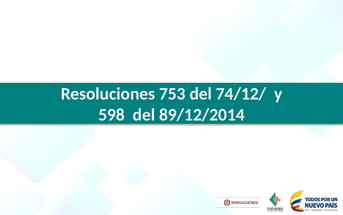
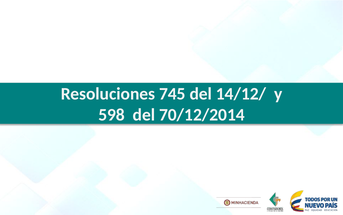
753: 753 -> 745 (172, 94)
74/12/: 74/12/ -> 14/12/ (241, 94)
89/12/2014: 89/12/2014 -> 70/12/2014 (202, 115)
